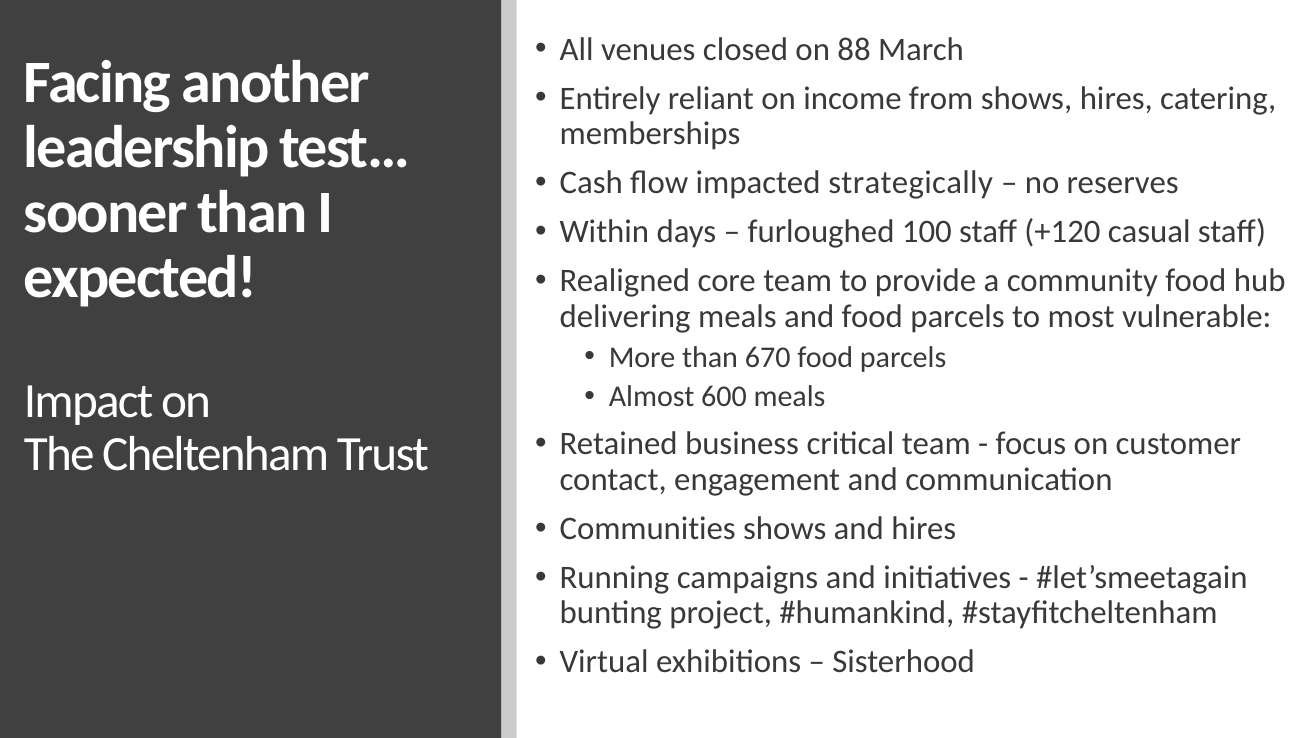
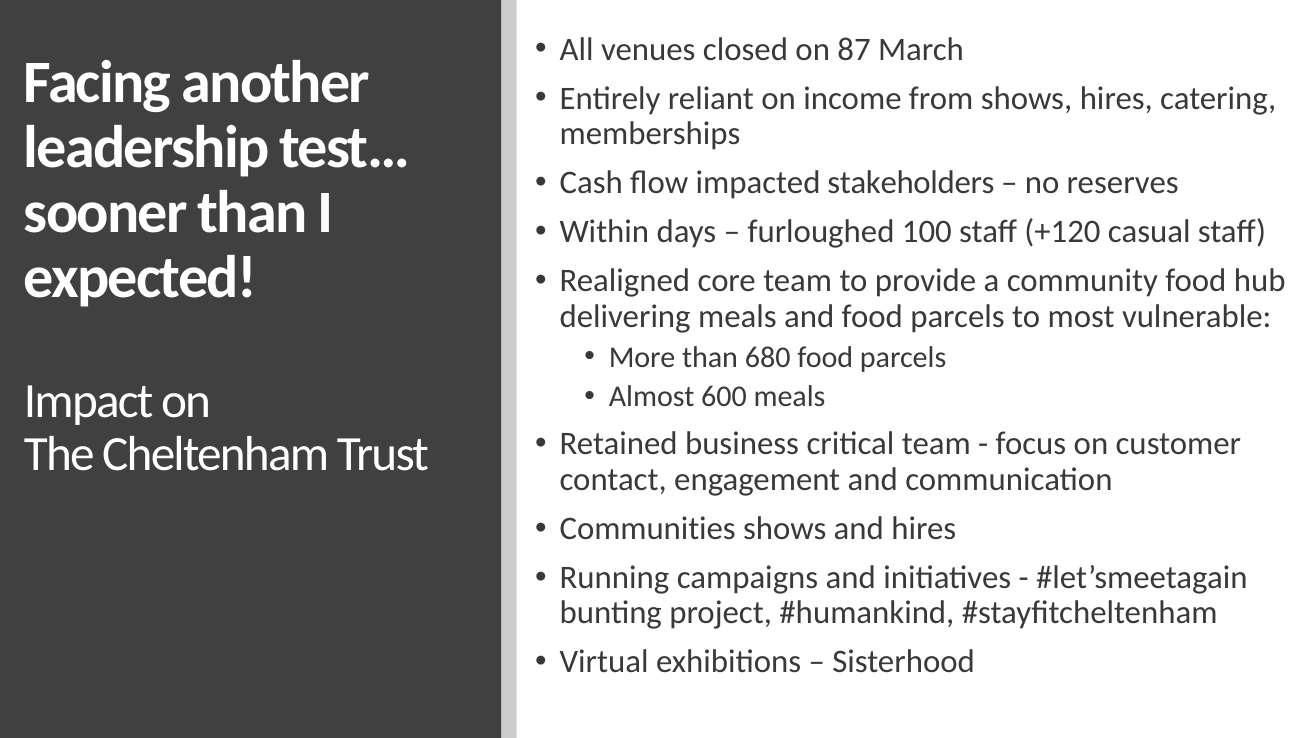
88: 88 -> 87 (854, 49)
strategically: strategically -> stakeholders (911, 183)
670: 670 -> 680 (768, 357)
